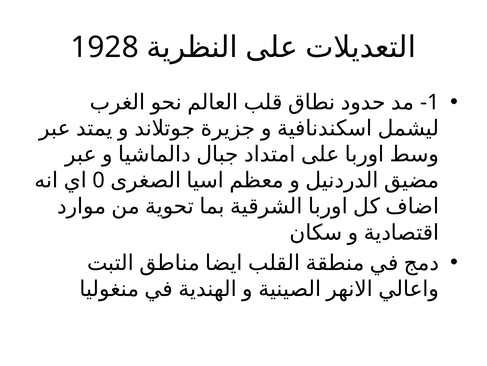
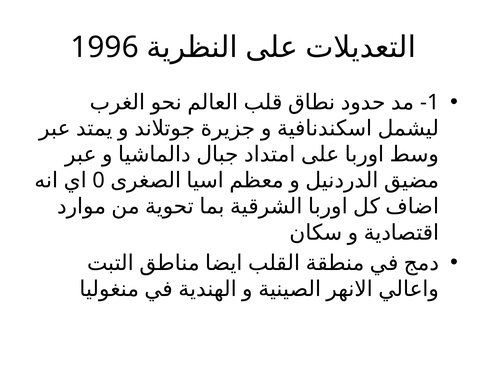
1928: 1928 -> 1996 (105, 47)
